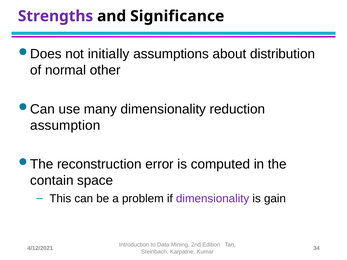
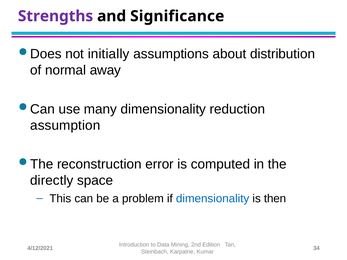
other: other -> away (105, 70)
contain: contain -> directly (52, 181)
dimensionality colour: purple -> blue (213, 199)
gain: gain -> then (275, 199)
